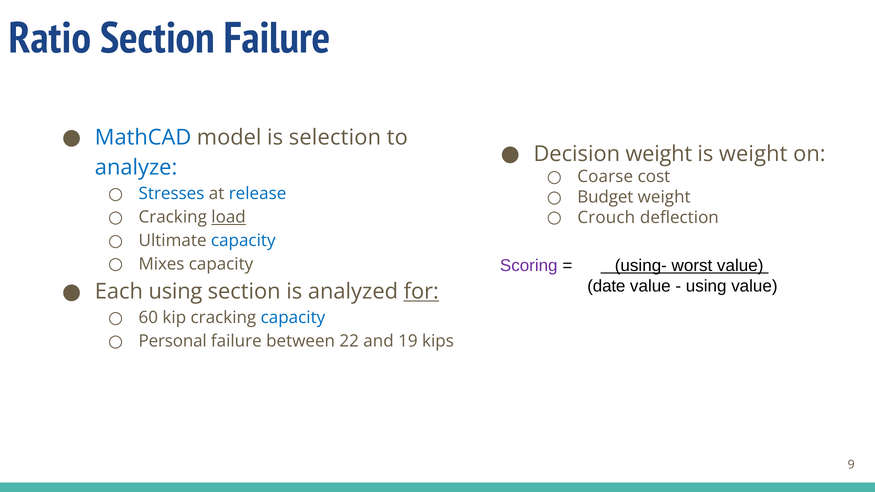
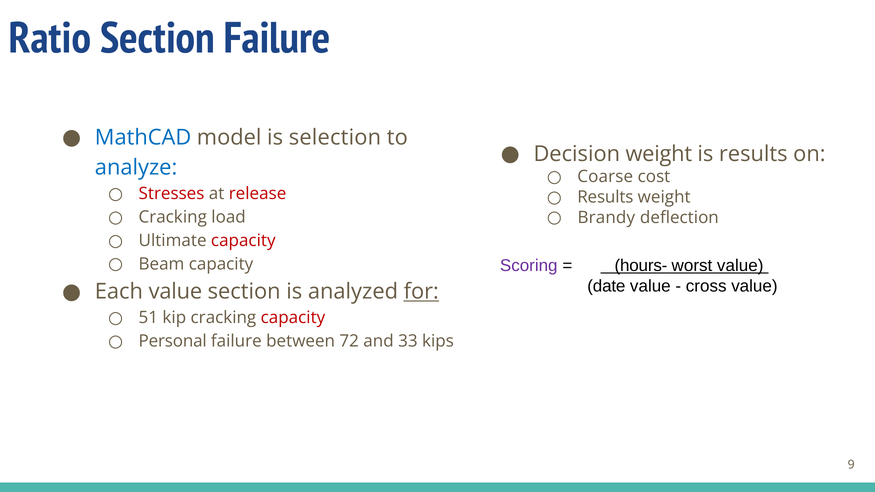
is weight: weight -> results (753, 154)
Stresses colour: blue -> red (172, 194)
release colour: blue -> red (258, 194)
Budget: Budget -> Results (605, 197)
load underline: present -> none (229, 217)
Crouch: Crouch -> Brandy (606, 218)
capacity colour: blue -> red (243, 241)
Mixes: Mixes -> Beam (161, 264)
using-: using- -> hours- (641, 266)
using: using -> cross (706, 286)
Each using: using -> value (175, 292)
60: 60 -> 51 (148, 318)
capacity colour: blue -> red (293, 318)
22: 22 -> 72 (349, 341)
19: 19 -> 33 (408, 341)
